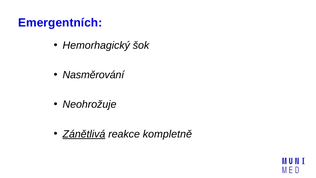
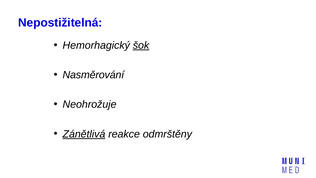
Emergentních: Emergentních -> Nepostižitelná (60, 23)
šok underline: none -> present (141, 45)
kompletně: kompletně -> odmrštěny (167, 134)
